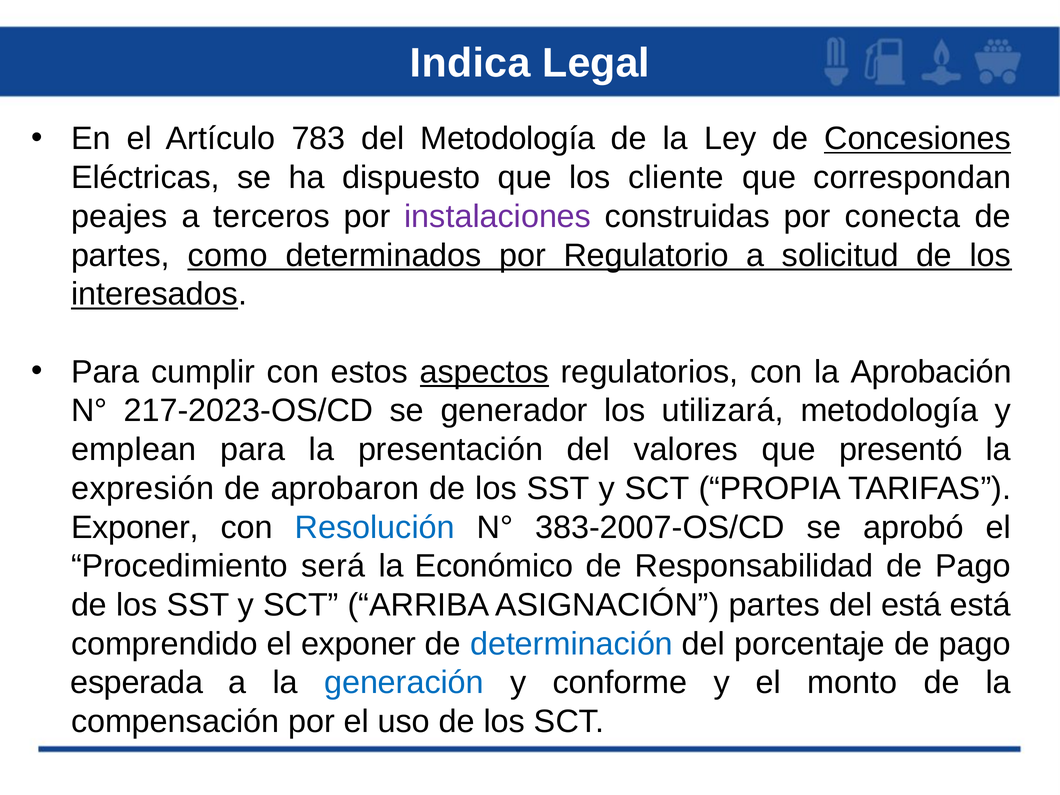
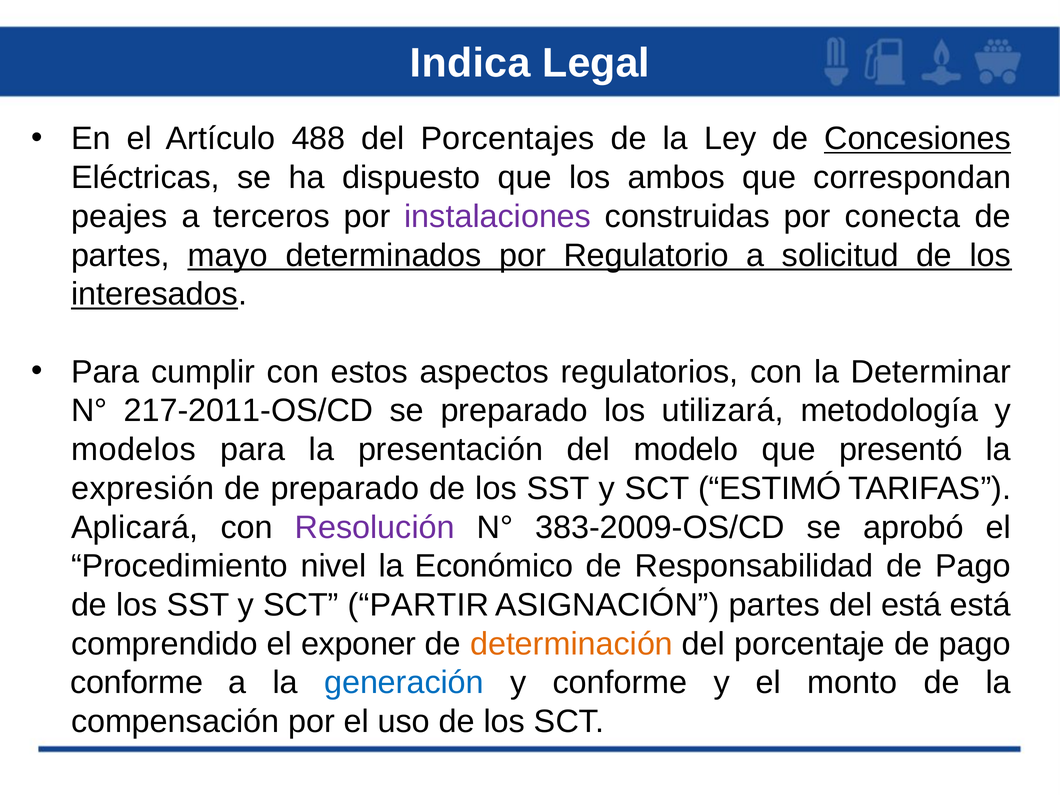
783: 783 -> 488 (318, 139)
del Metodología: Metodología -> Porcentajes (508, 139)
cliente: cliente -> ambos (676, 178)
como: como -> mayo (228, 255)
aspectos underline: present -> none (484, 372)
Aprobación: Aprobación -> Determinar (931, 372)
217-2023-OS/CD: 217-2023-OS/CD -> 217-2011-OS/CD (249, 411)
se generador: generador -> preparado (514, 411)
emplean: emplean -> modelos (134, 450)
valores: valores -> modelo (686, 450)
de aprobaron: aprobaron -> preparado (345, 488)
PROPIA: PROPIA -> ESTIMÓ (770, 488)
Exponer: Exponer -> Aplicará (135, 527)
Resolución colour: blue -> purple (375, 527)
383-2007-OS/CD: 383-2007-OS/CD -> 383-2009-OS/CD (660, 527)
será: será -> nivel (334, 566)
ARRIBA: ARRIBA -> PARTIR (418, 605)
determinación colour: blue -> orange (572, 644)
esperada: esperada -> conforme (137, 683)
